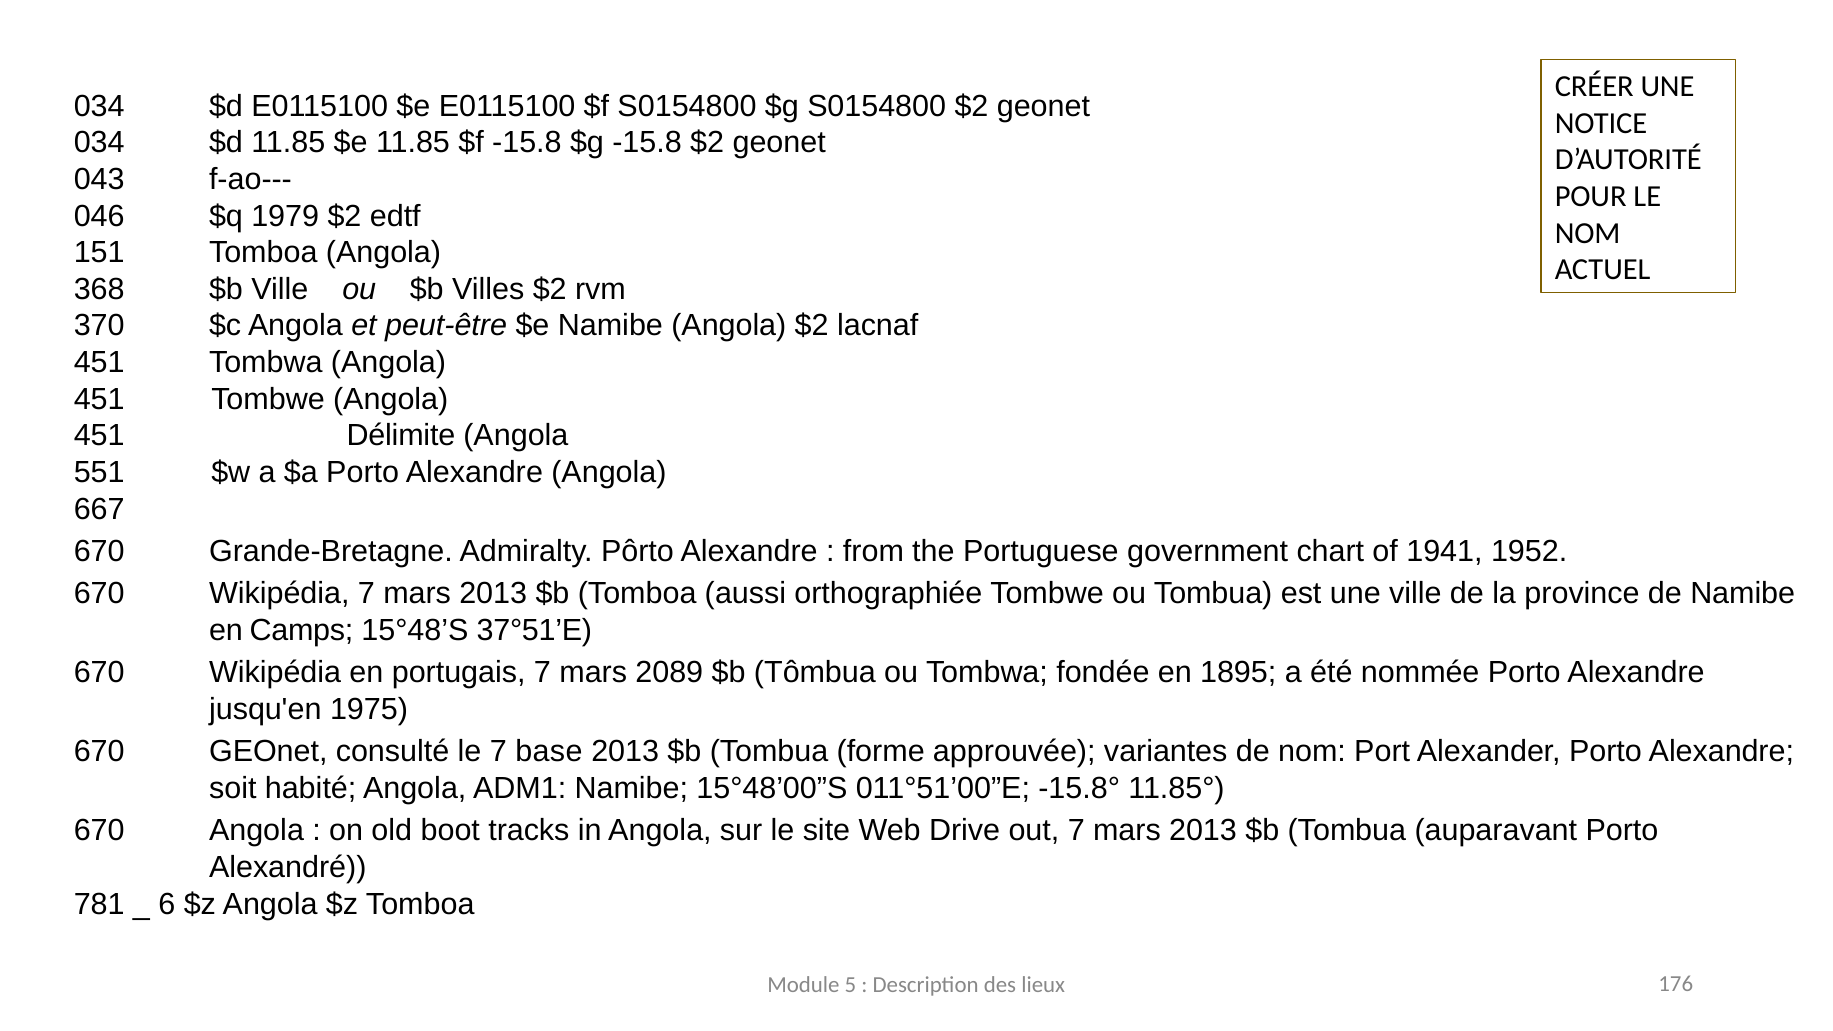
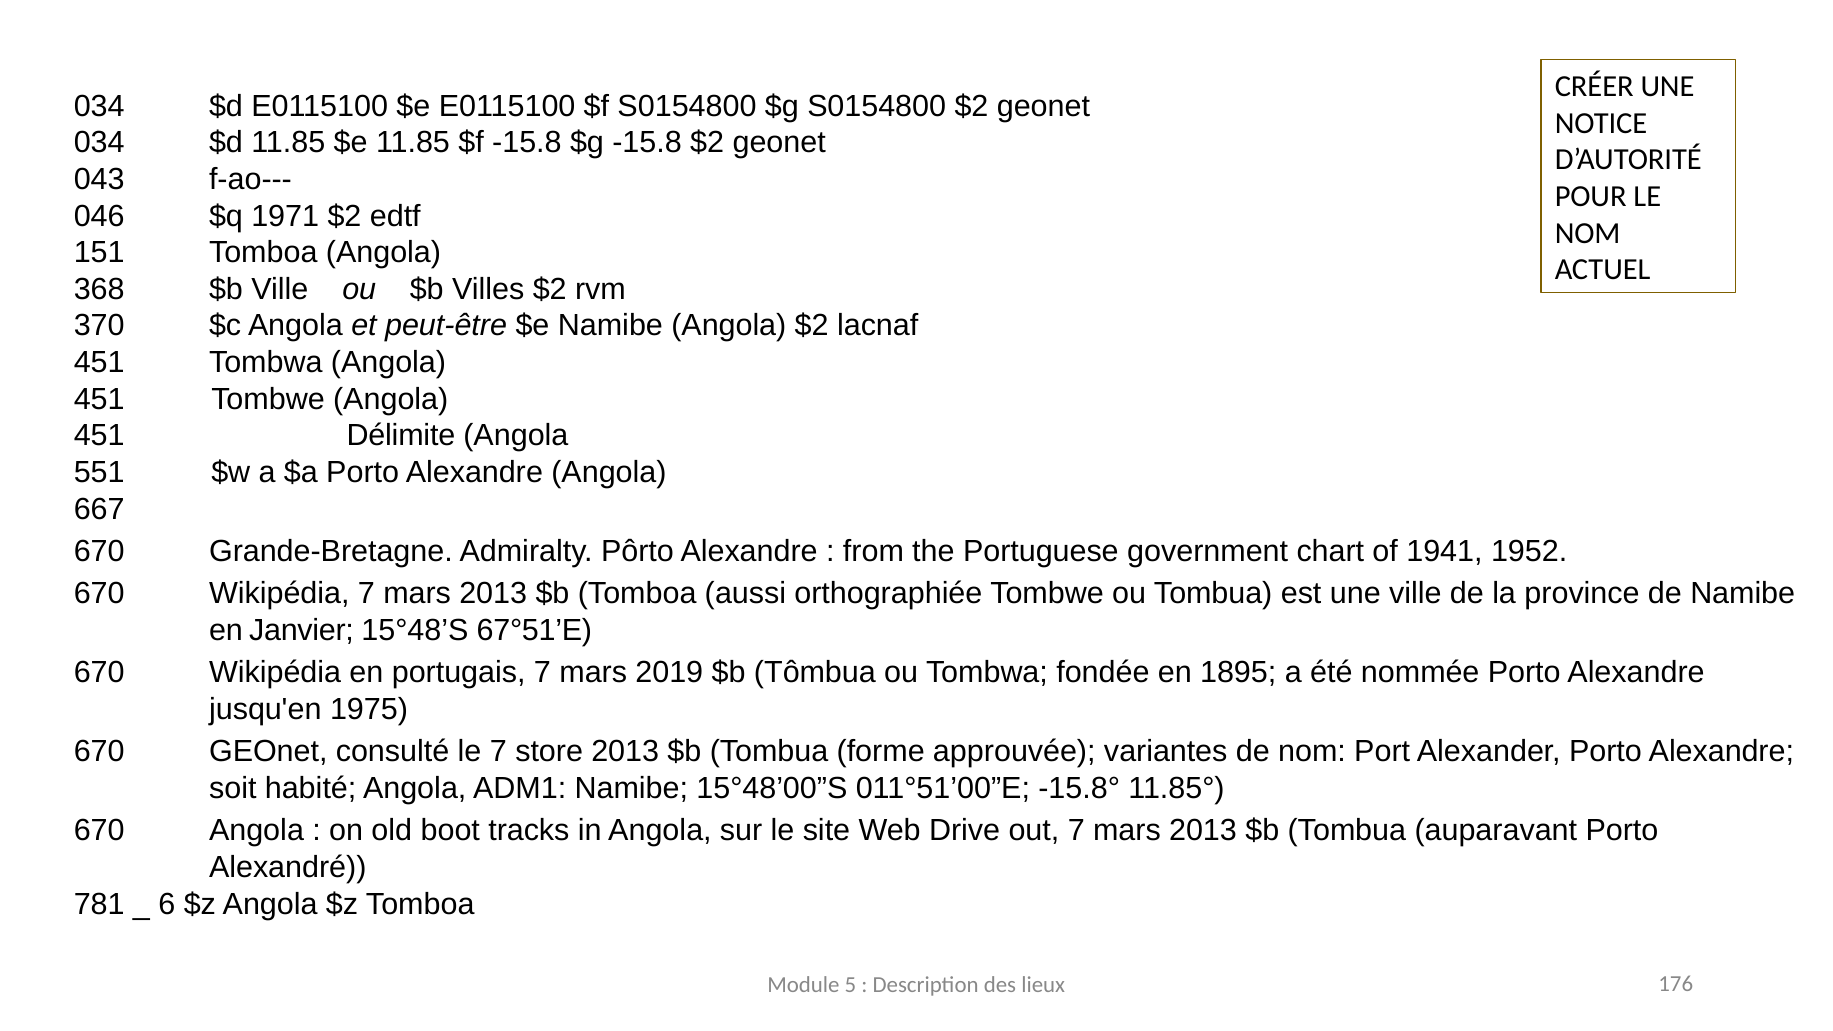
1979: 1979 -> 1971 (285, 216)
Camps: Camps -> Janvier (301, 631)
37°51’E: 37°51’E -> 67°51’E (534, 631)
2089: 2089 -> 2019 (669, 673)
base: base -> store (549, 752)
